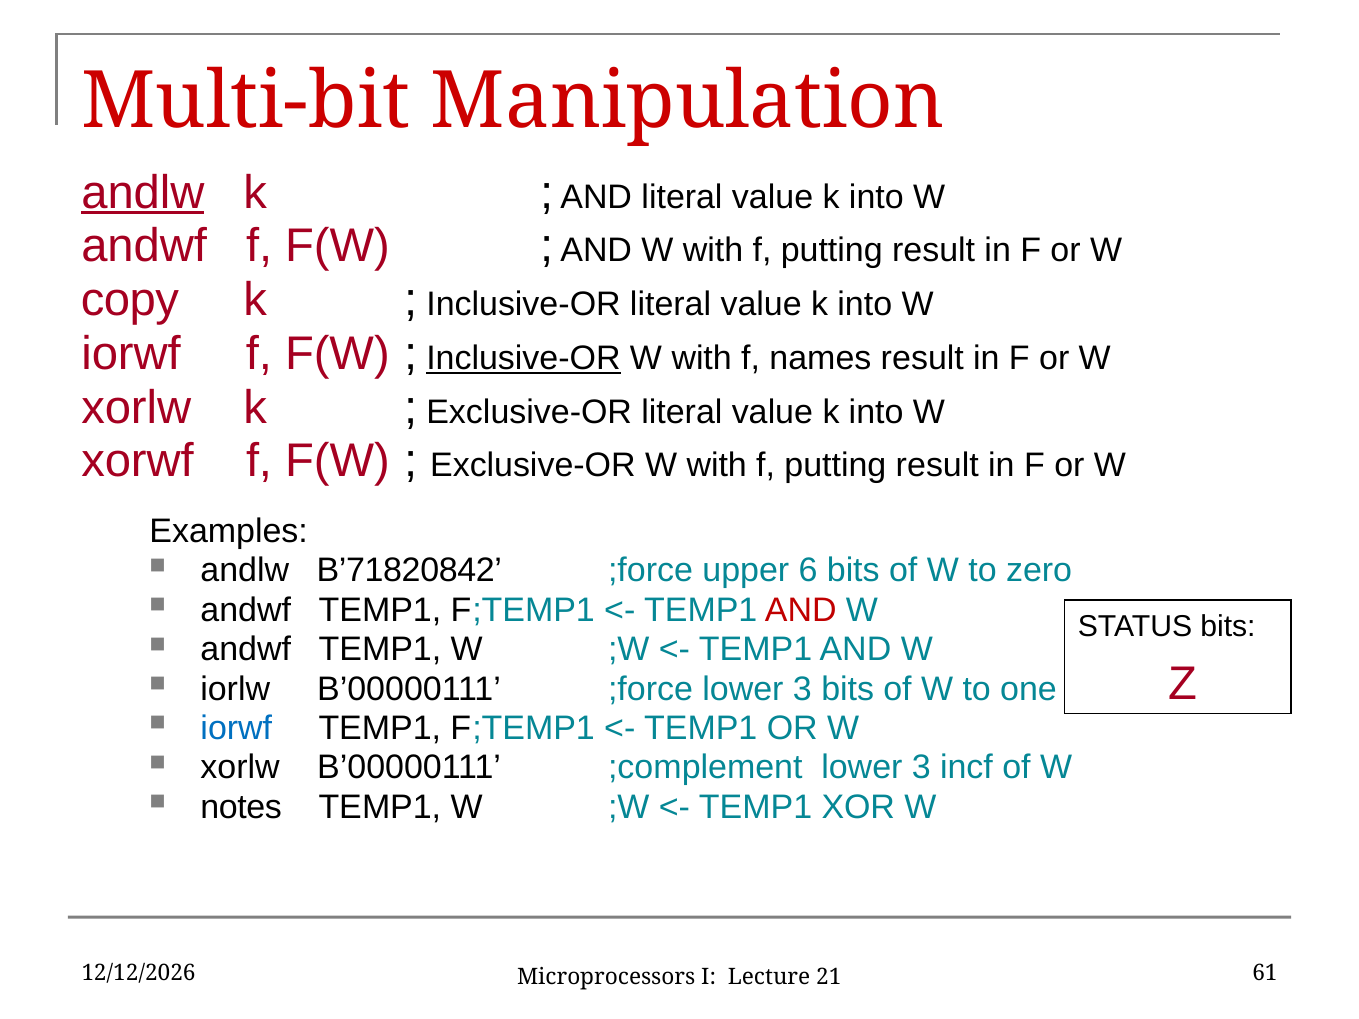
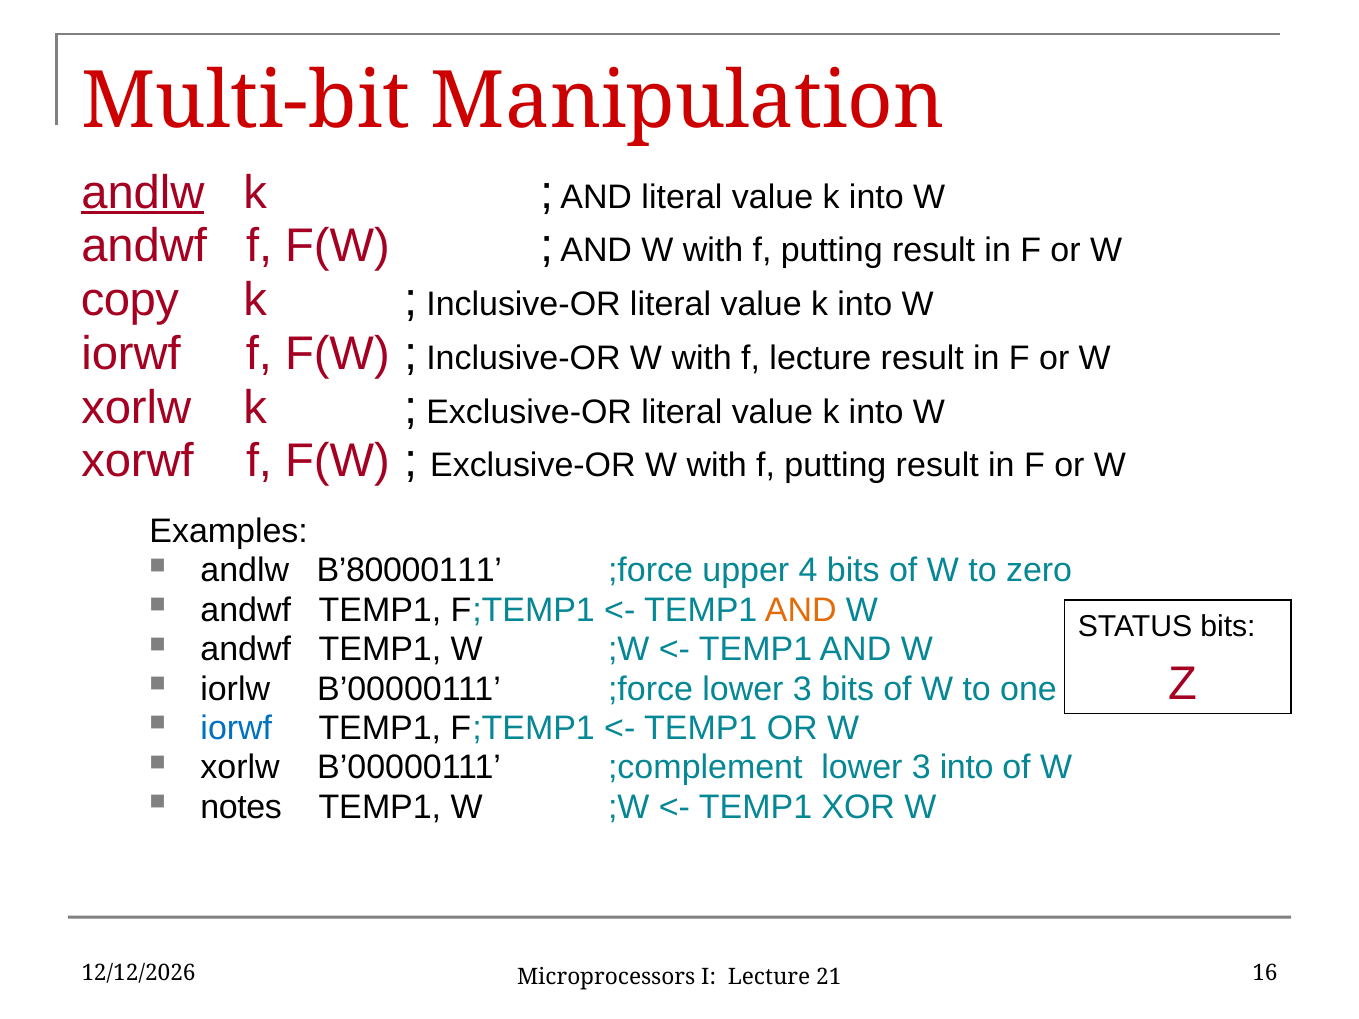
Inclusive-OR underline: present -> none (523, 358)
f names: names -> lecture (820, 358)
B’71820842: B’71820842 -> B’80000111 (409, 571)
6: 6 -> 4 (808, 571)
AND colour: red -> orange (801, 610)
3 incf: incf -> into (967, 768)
61: 61 -> 16 (1265, 973)
